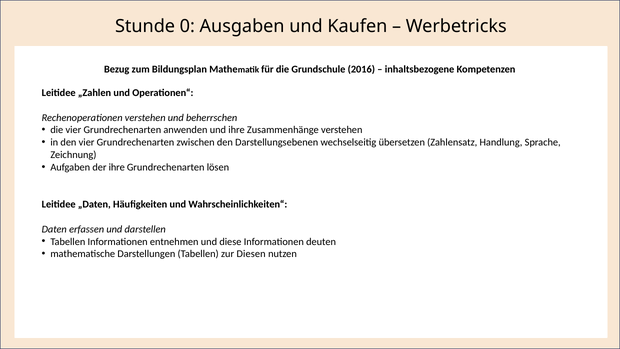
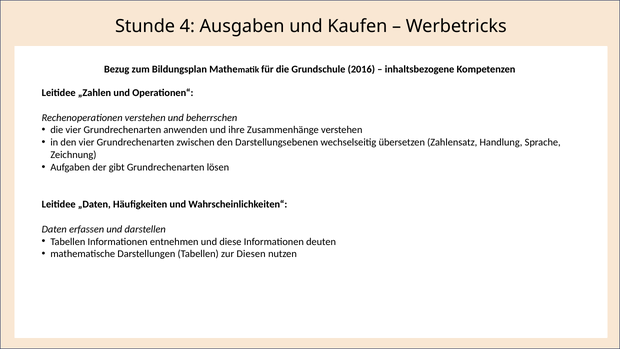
0: 0 -> 4 (187, 26)
der ihre: ihre -> gibt (117, 167)
